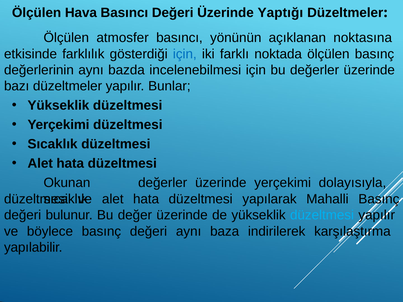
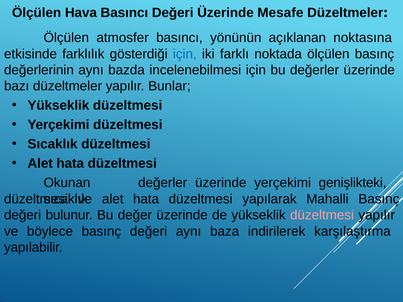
Yaptığı: Yaptığı -> Mesafe (280, 13)
dolayısıyla: dolayısıyla -> genişlikteki (353, 183)
düzeltmesi colour: light blue -> pink (322, 215)
